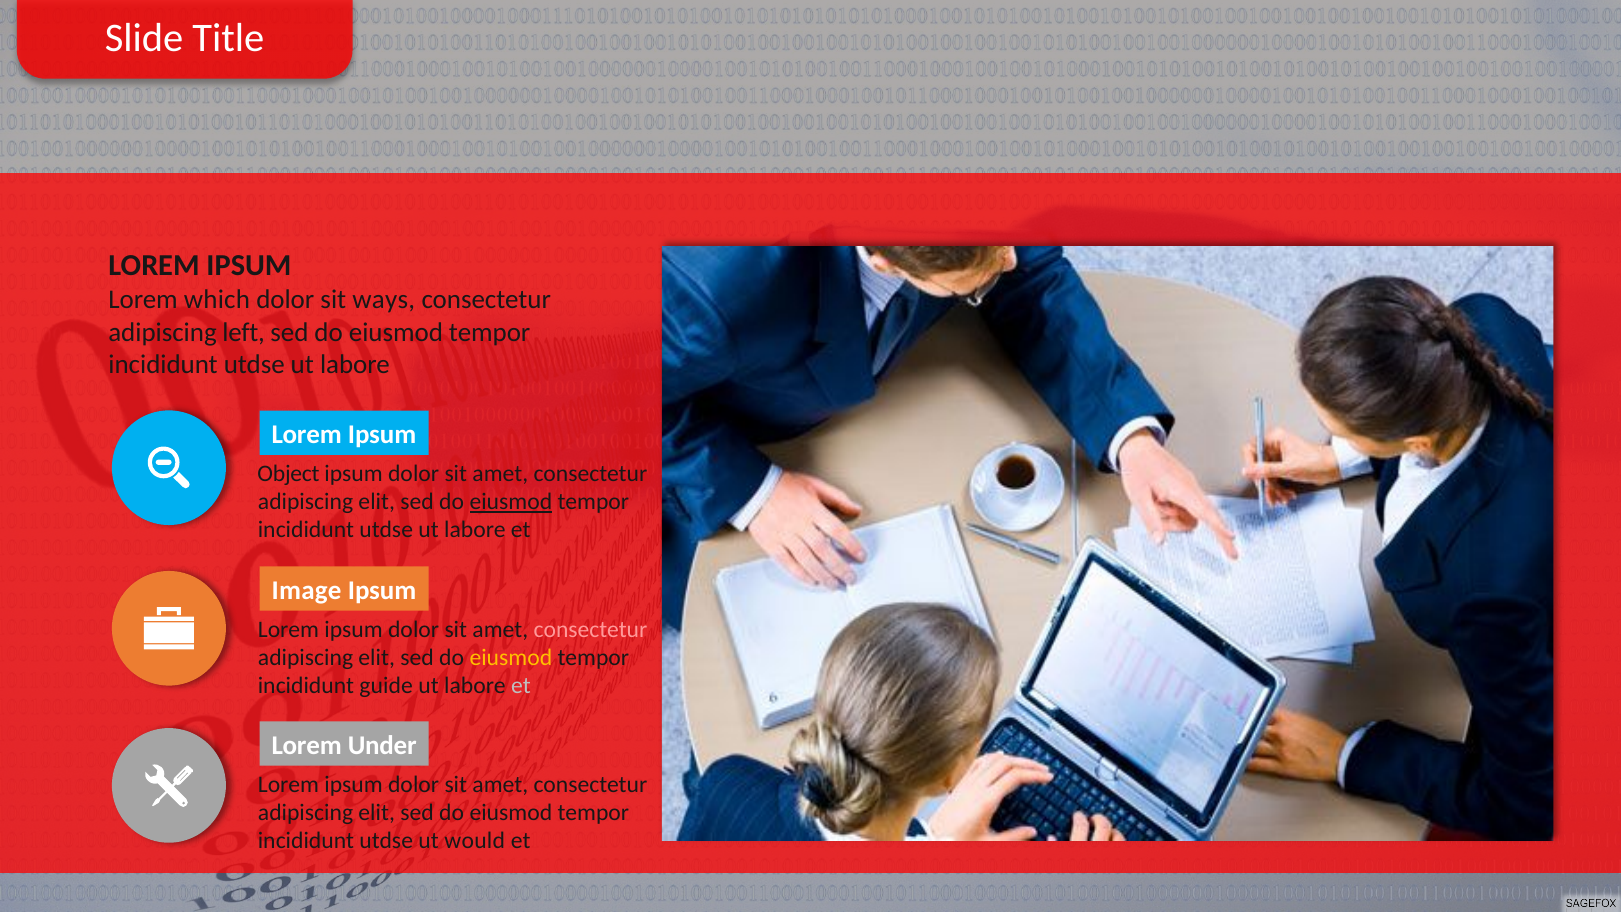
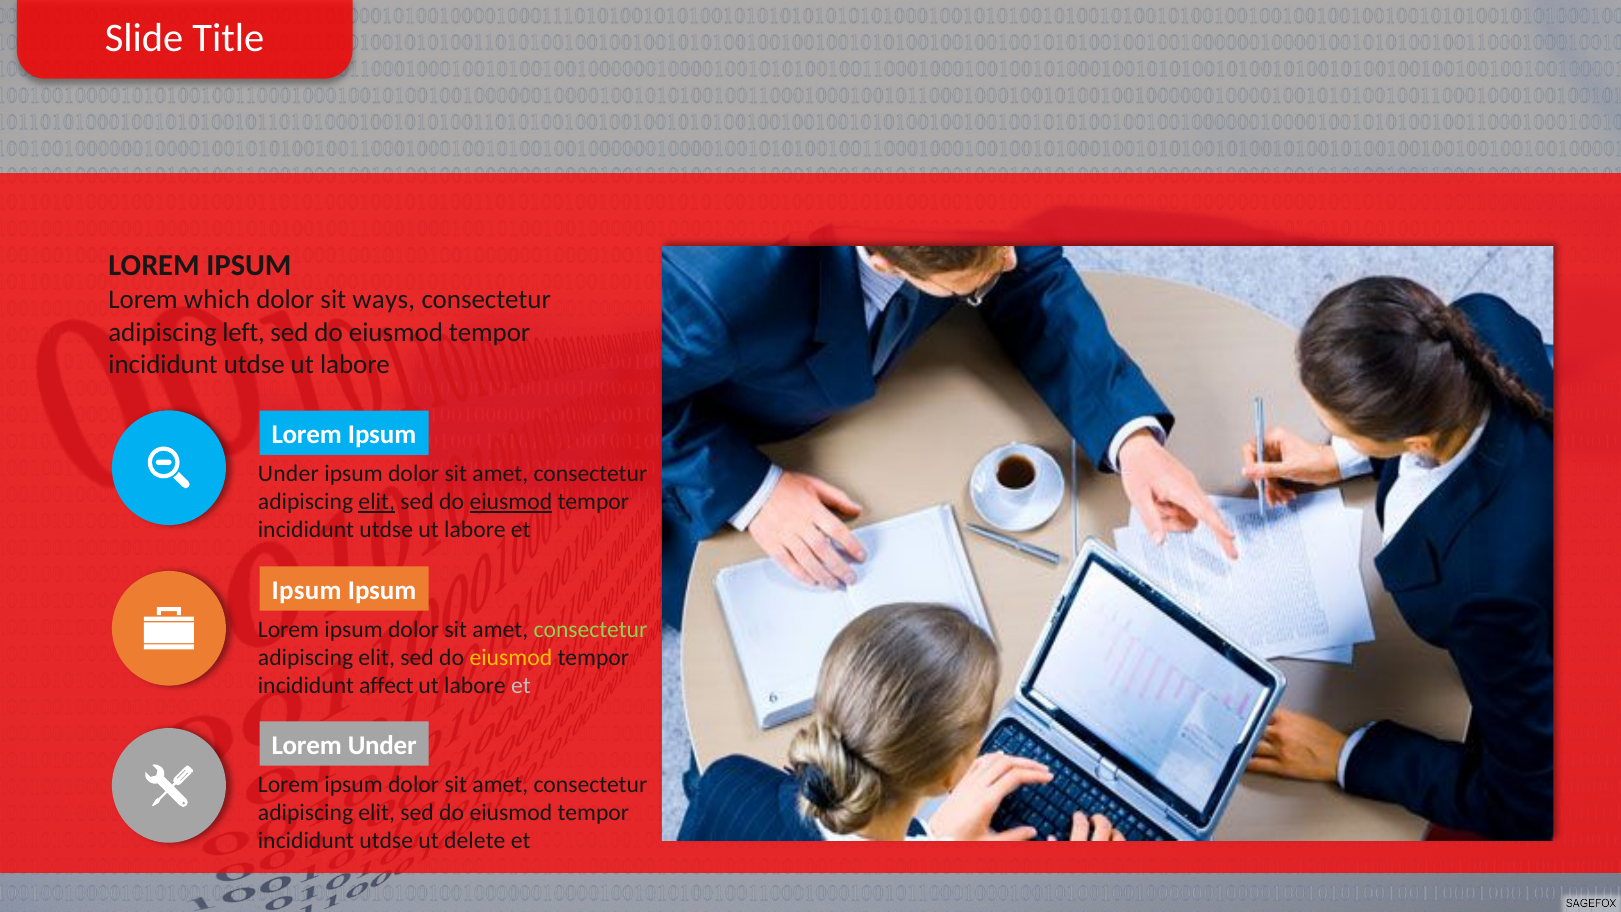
Object: Object -> Under (288, 473)
elit underline: none -> present (377, 502)
Image: Image -> Ipsum (307, 590)
consectetur colour: pink -> light green (590, 629)
guide: guide -> affect (386, 686)
would: would -> delete (475, 841)
